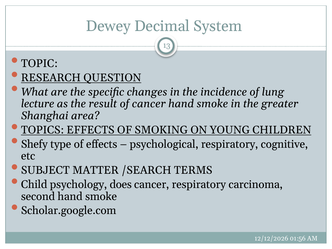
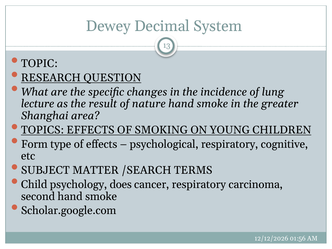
of cancer: cancer -> nature (149, 104)
Shefy: Shefy -> Form (34, 144)
